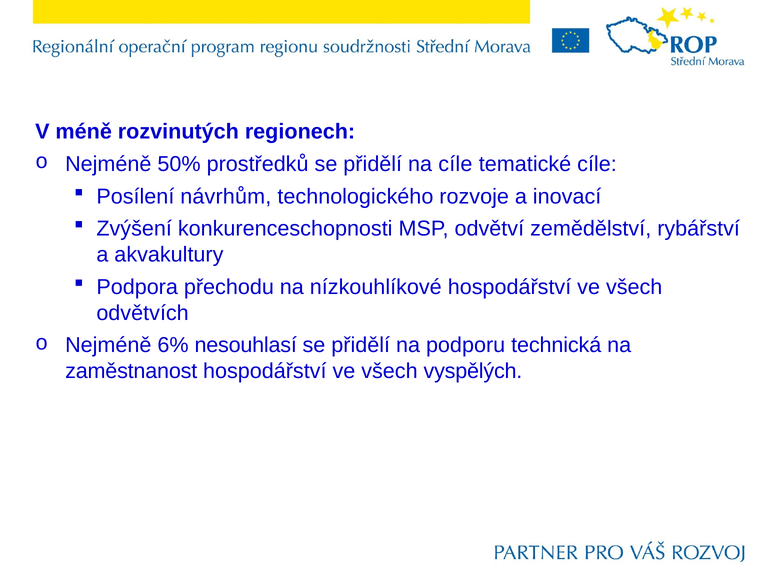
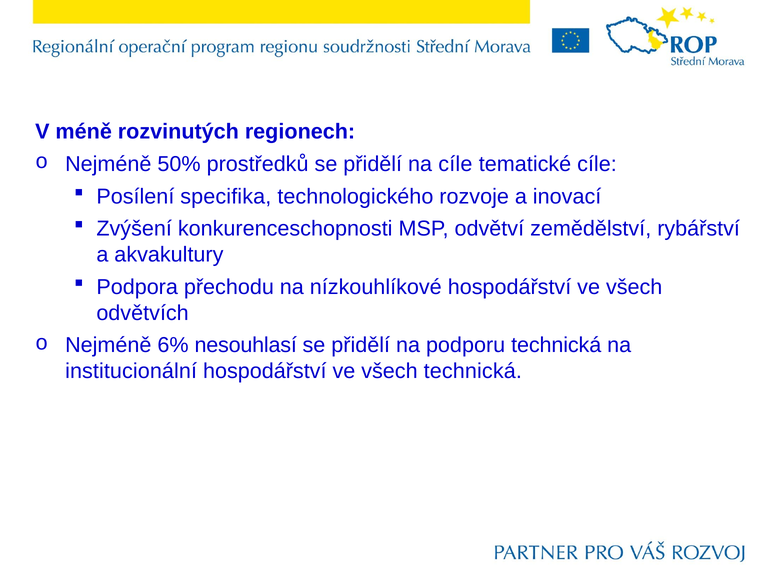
návrhům: návrhům -> specifika (226, 197)
zaměstnanost: zaměstnanost -> institucionální (131, 371)
všech vyspělých: vyspělých -> technická (473, 371)
